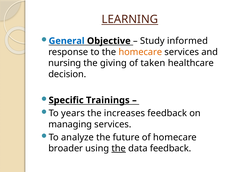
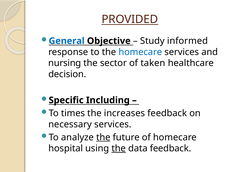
LEARNING: LEARNING -> PROVIDED (130, 19)
homecare colour: orange -> blue (140, 52)
giving: giving -> sector (113, 63)
Trainings: Trainings -> Including (108, 100)
years: years -> times (73, 113)
managing: managing -> necessary (70, 124)
the underline: none -> present (103, 137)
broader: broader -> hospital (66, 148)
